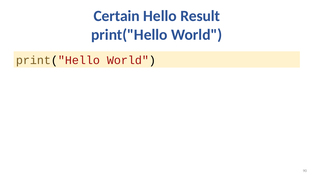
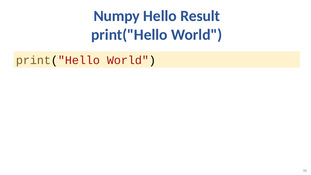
Certain: Certain -> Numpy (117, 16)
